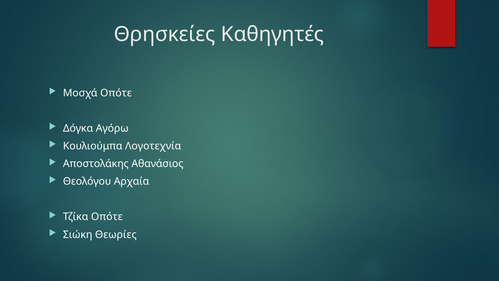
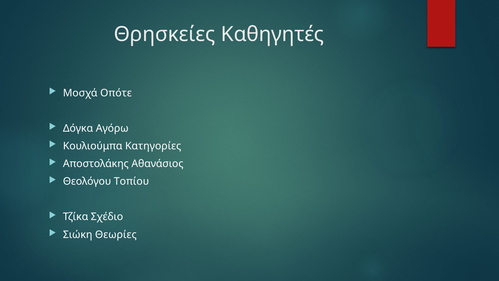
Λογοτεχνία: Λογοτεχνία -> Κατηγορίες (153, 146)
Αρχαία: Αρχαία -> Τοπίου (131, 181)
Τζίκα Οπότε: Οπότε -> Σχέδιο (107, 217)
